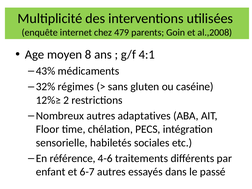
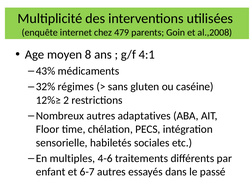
référence: référence -> multiples (72, 158)
